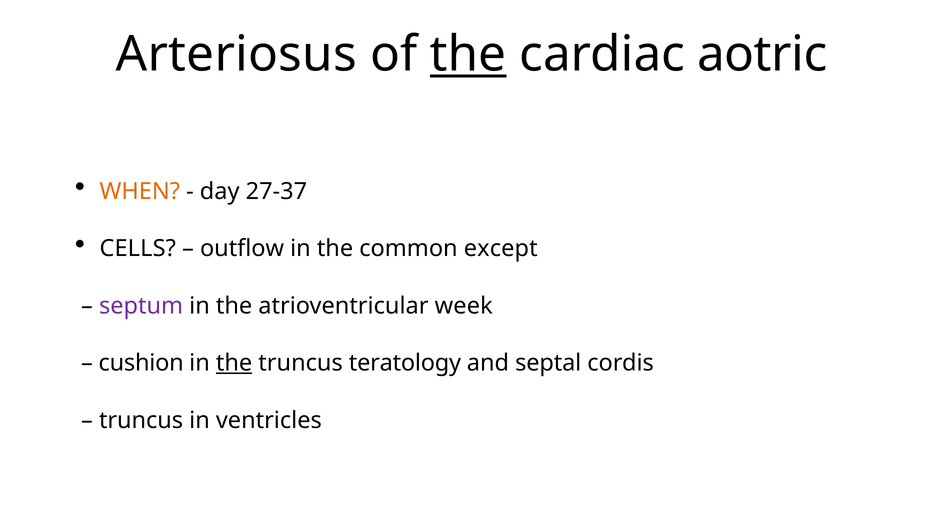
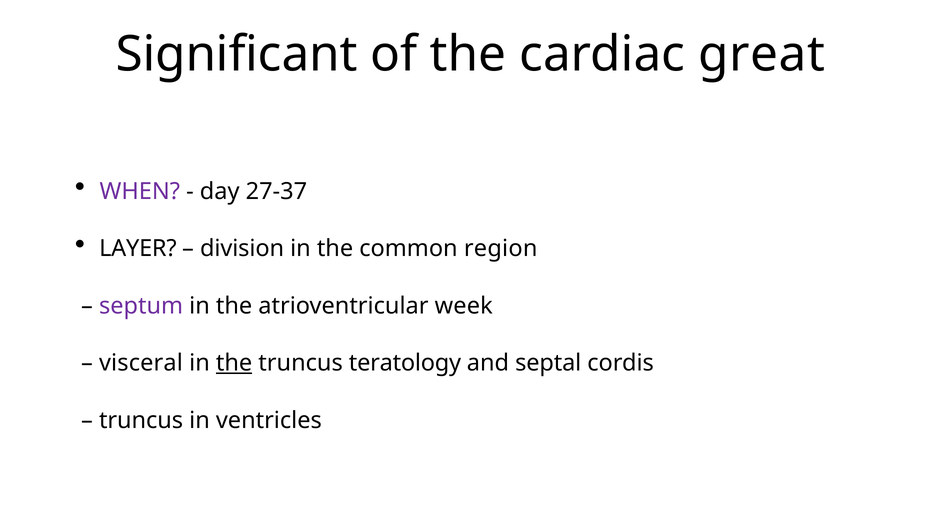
Arteriosus: Arteriosus -> Significant (237, 55)
the underline: present -> none (468, 55)
aotric: aotric -> great (762, 55)
WHEN colour: orange -> purple (140, 191)
CELLS: CELLS -> LAYER (138, 249)
outflow: outflow -> division (242, 249)
except: except -> region (501, 249)
cushion: cushion -> visceral (141, 363)
